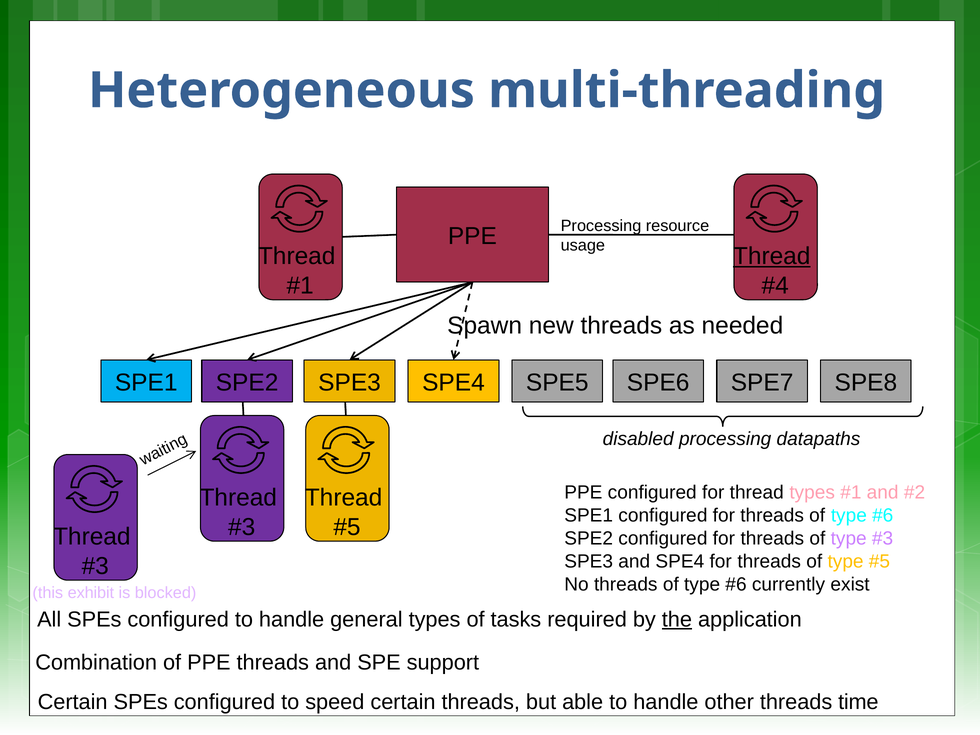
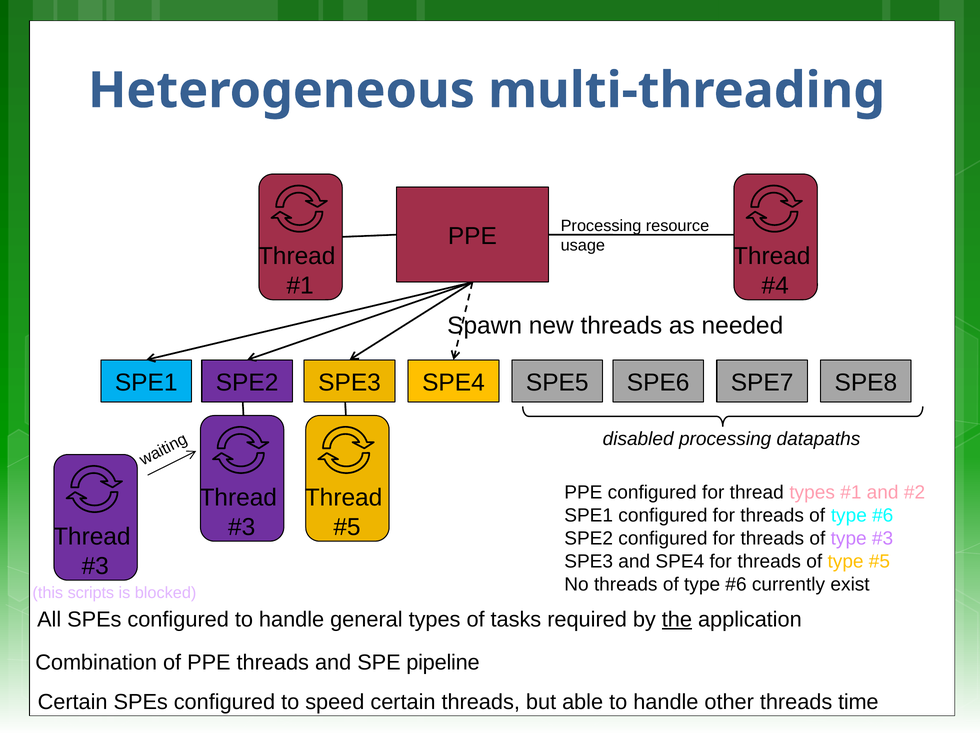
Thread underline: present -> none (772, 256)
exhibit: exhibit -> scripts (91, 593)
support: support -> pipeline (443, 662)
